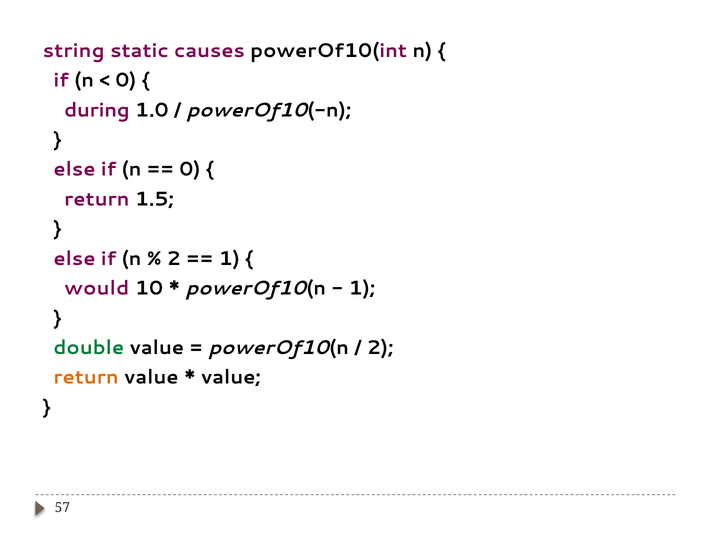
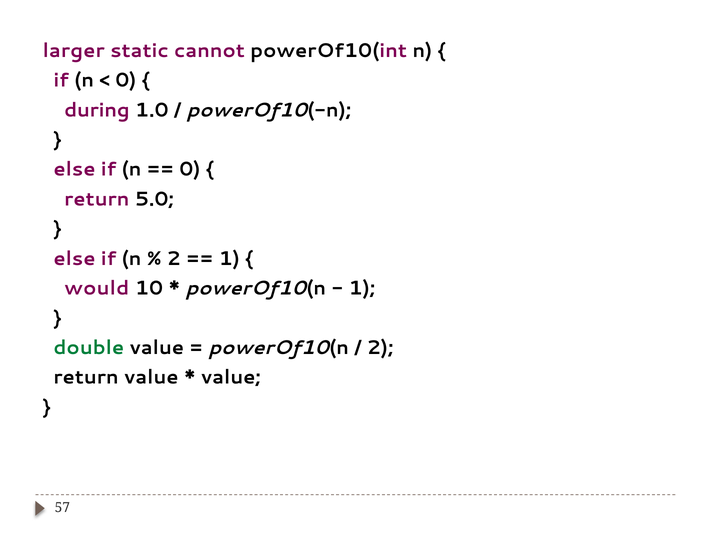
string: string -> larger (74, 51)
causes: causes -> cannot (209, 51)
1.5: 1.5 -> 5.0 (154, 199)
return colour: orange -> black (86, 377)
